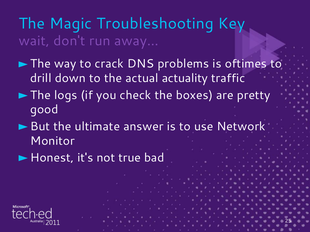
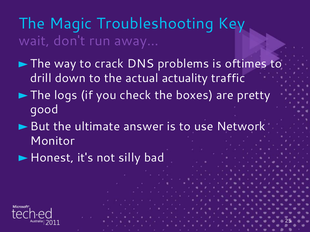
true: true -> silly (130, 158)
